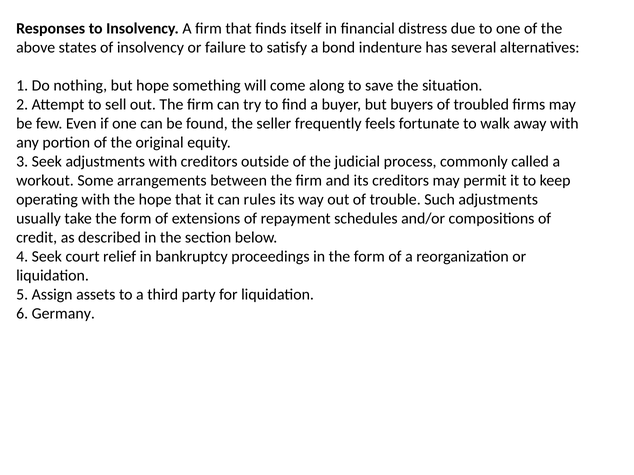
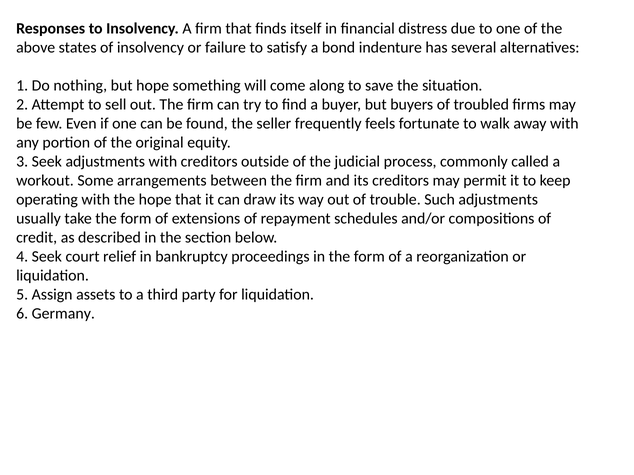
rules: rules -> draw (260, 200)
